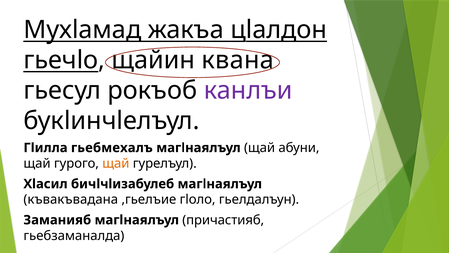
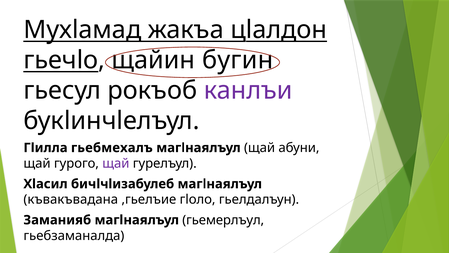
квана: квана -> бугин (238, 60)
щай colour: orange -> purple (116, 163)
причастияб: причастияб -> гьемерлъул (223, 220)
